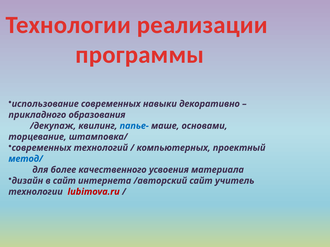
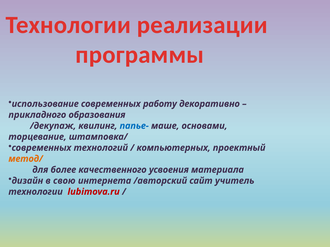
навыки: навыки -> работу (160, 104)
метод/ colour: blue -> orange (26, 159)
в сайт: сайт -> свою (64, 181)
